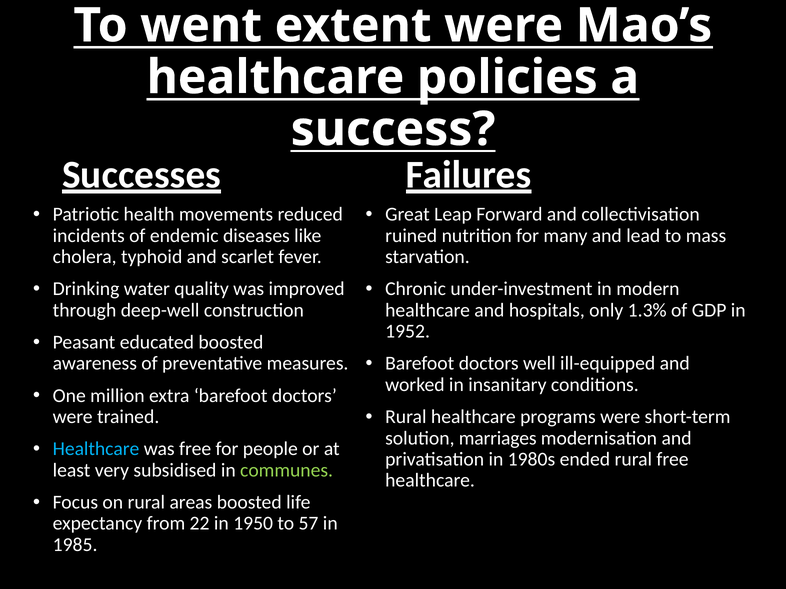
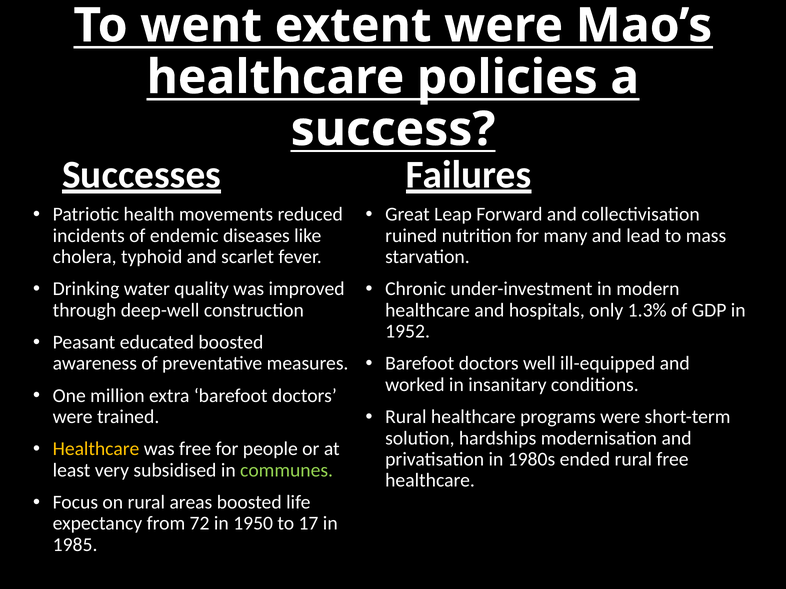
marriages: marriages -> hardships (498, 438)
Healthcare colour: light blue -> yellow (96, 449)
22: 22 -> 72 (200, 524)
57: 57 -> 17 (308, 524)
